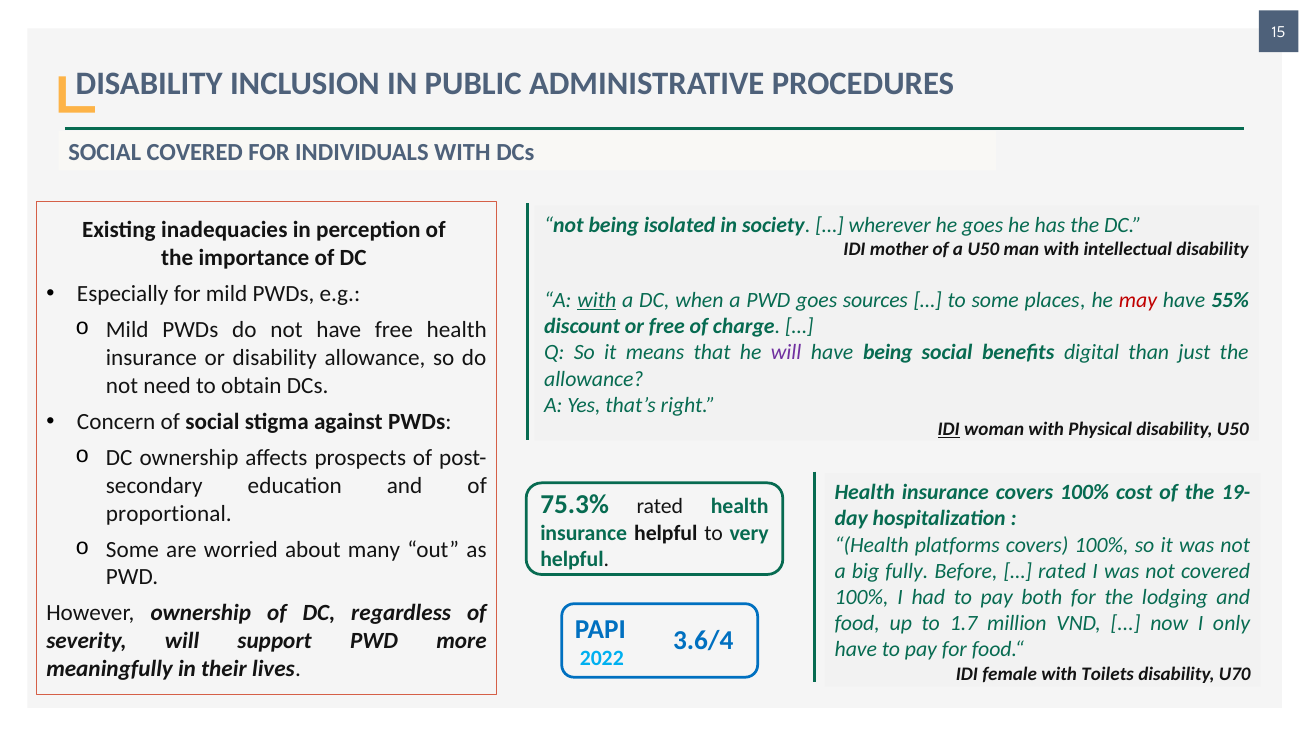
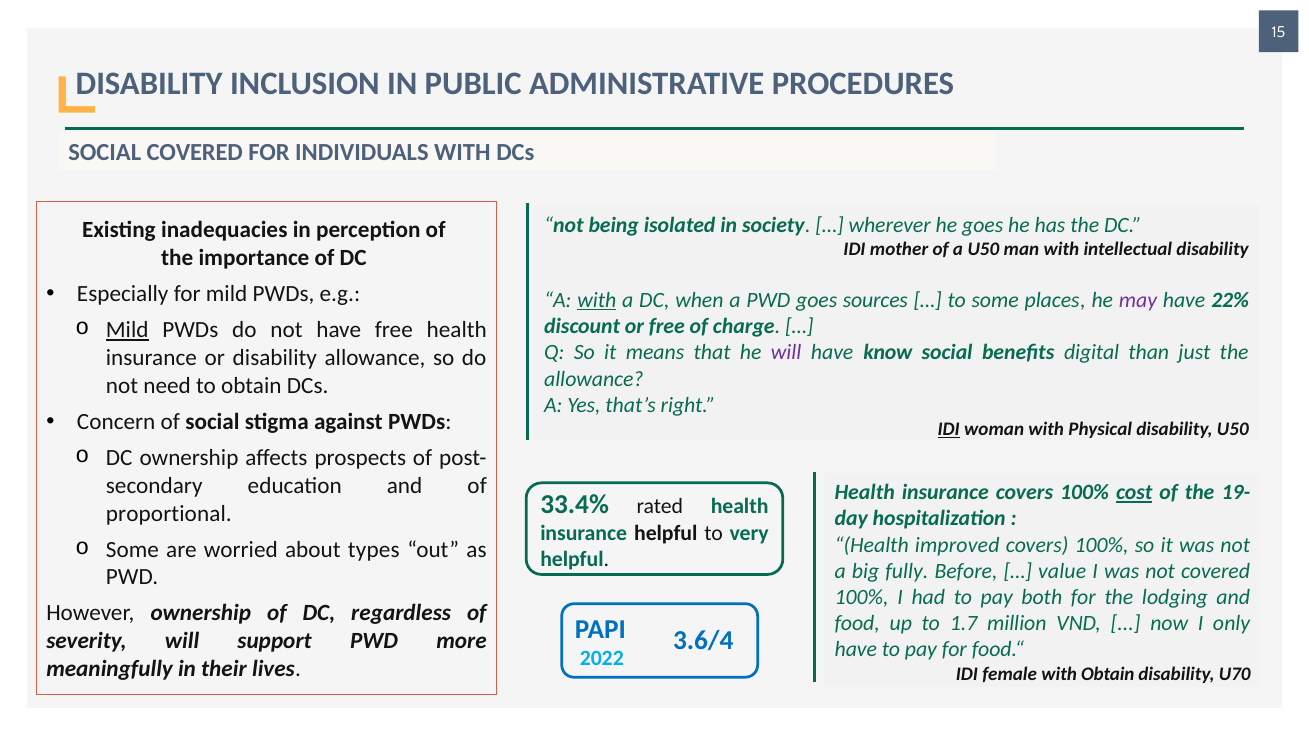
may colour: red -> purple (1138, 301)
55%: 55% -> 22% (1230, 301)
Mild underline: none -> present (127, 330)
have being: being -> know (888, 353)
cost underline: none -> present (1134, 493)
75.3%: 75.3% -> 33.4% (575, 505)
platforms: platforms -> improved (957, 545)
many: many -> types (374, 550)
rated: rated -> value (1062, 571)
with Toilets: Toilets -> Obtain (1108, 674)
